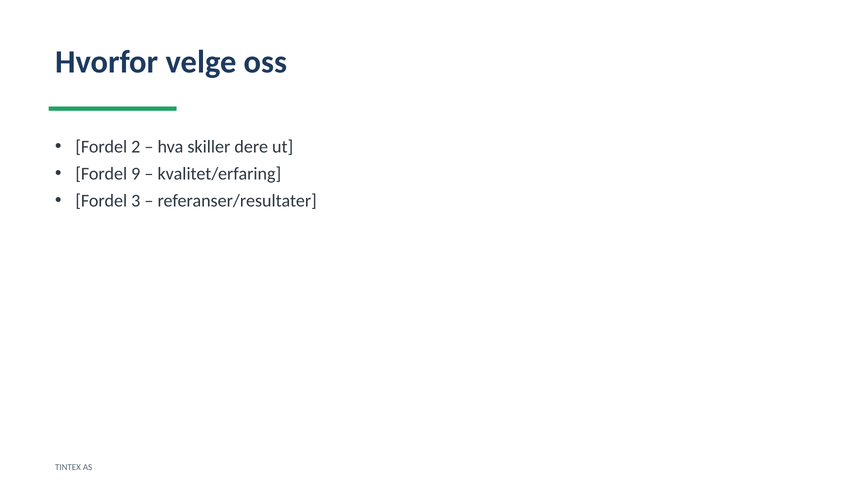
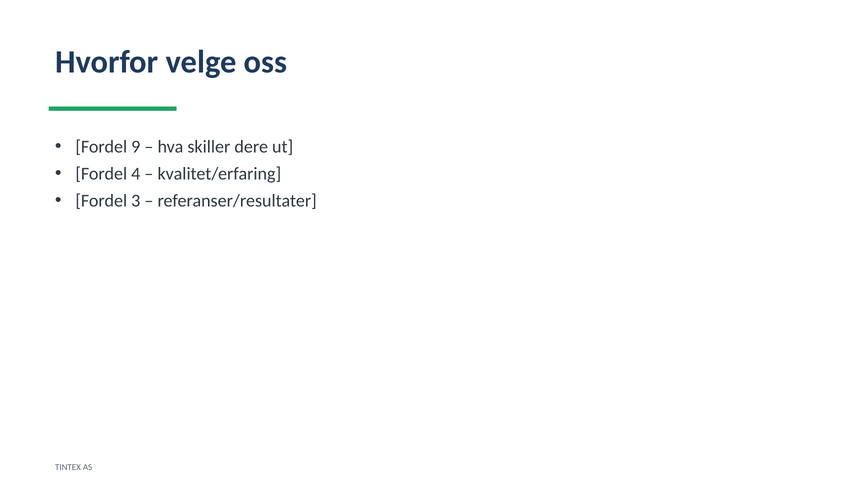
2: 2 -> 9 (136, 147)
9: 9 -> 4 (136, 174)
